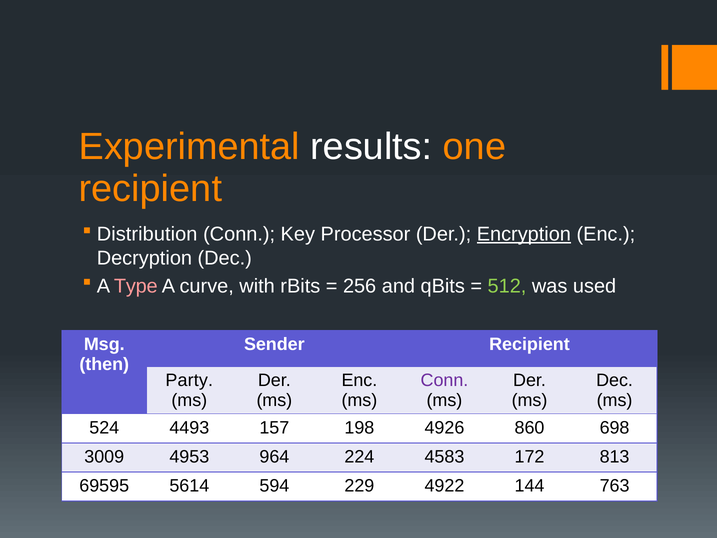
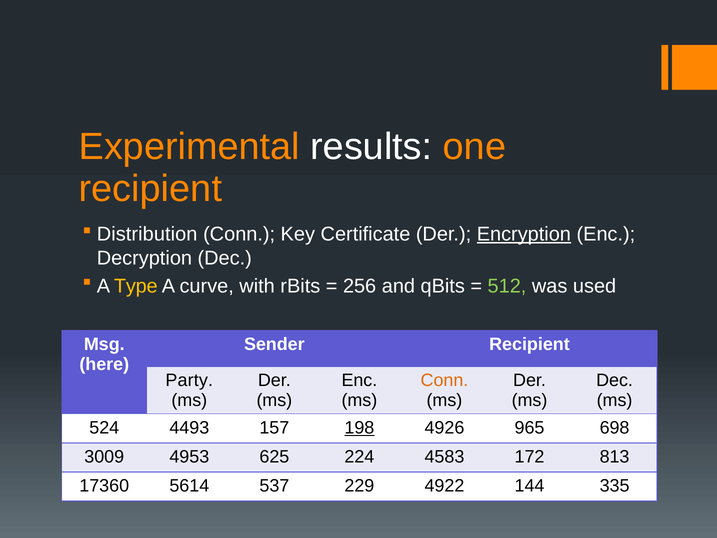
Processor: Processor -> Certificate (365, 234)
Type colour: pink -> yellow (136, 286)
then: then -> here (104, 364)
Conn colour: purple -> orange (444, 380)
198 underline: none -> present (359, 428)
860: 860 -> 965 (530, 428)
964: 964 -> 625 (274, 457)
69595: 69595 -> 17360 (104, 486)
594: 594 -> 537 (274, 486)
763: 763 -> 335 (615, 486)
